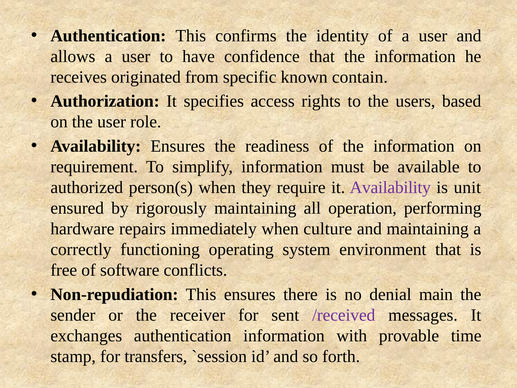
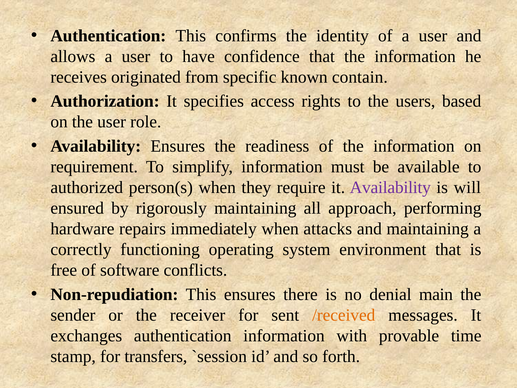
unit: unit -> will (467, 187)
operation: operation -> approach (362, 208)
culture: culture -> attacks (328, 229)
/received colour: purple -> orange (344, 315)
